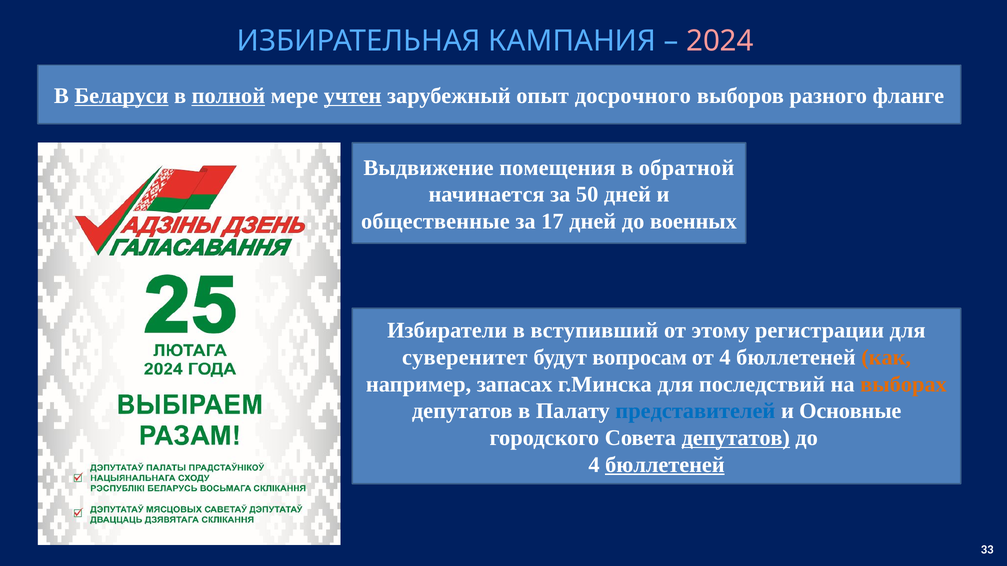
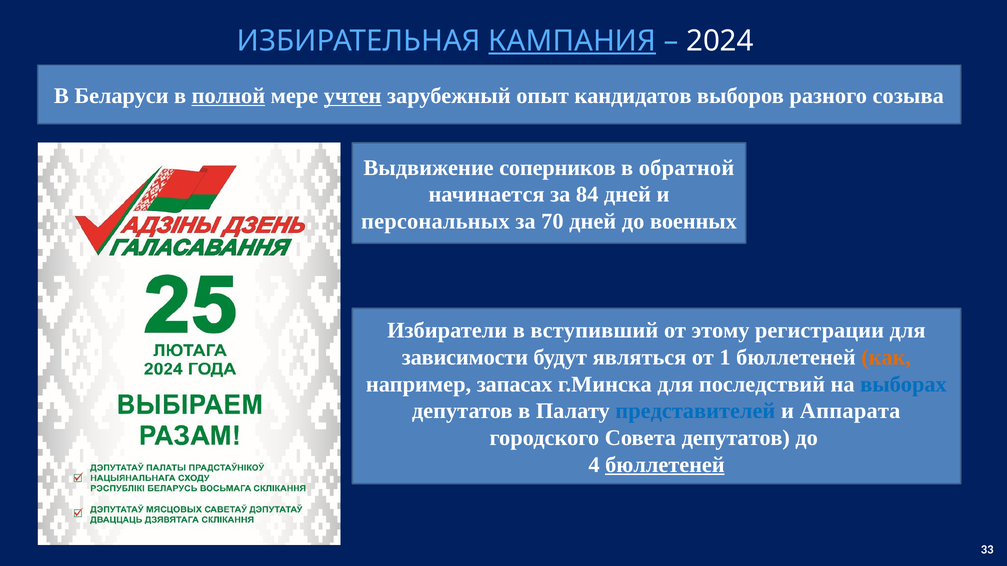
КАМПАНИЯ underline: none -> present (572, 41)
2024 colour: pink -> white (720, 41)
Беларуси underline: present -> none (122, 96)
досрочного: досрочного -> кандидатов (633, 96)
фланге: фланге -> созыва (908, 96)
помещения: помещения -> соперников (558, 168)
50: 50 -> 84 (587, 195)
общественные: общественные -> персональных (435, 222)
17: 17 -> 70 (552, 222)
суверенитет: суверенитет -> зависимости (465, 358)
вопросам: вопросам -> являться (640, 358)
от 4: 4 -> 1 (725, 358)
выборах colour: orange -> blue (904, 384)
Основные: Основные -> Аппарата (850, 411)
депутатов underline: present -> none (736, 438)
